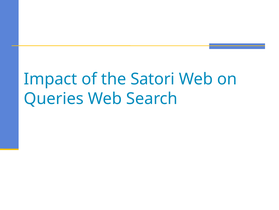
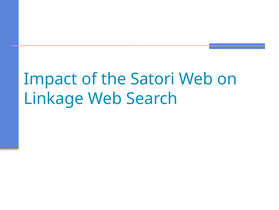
Queries: Queries -> Linkage (54, 98)
